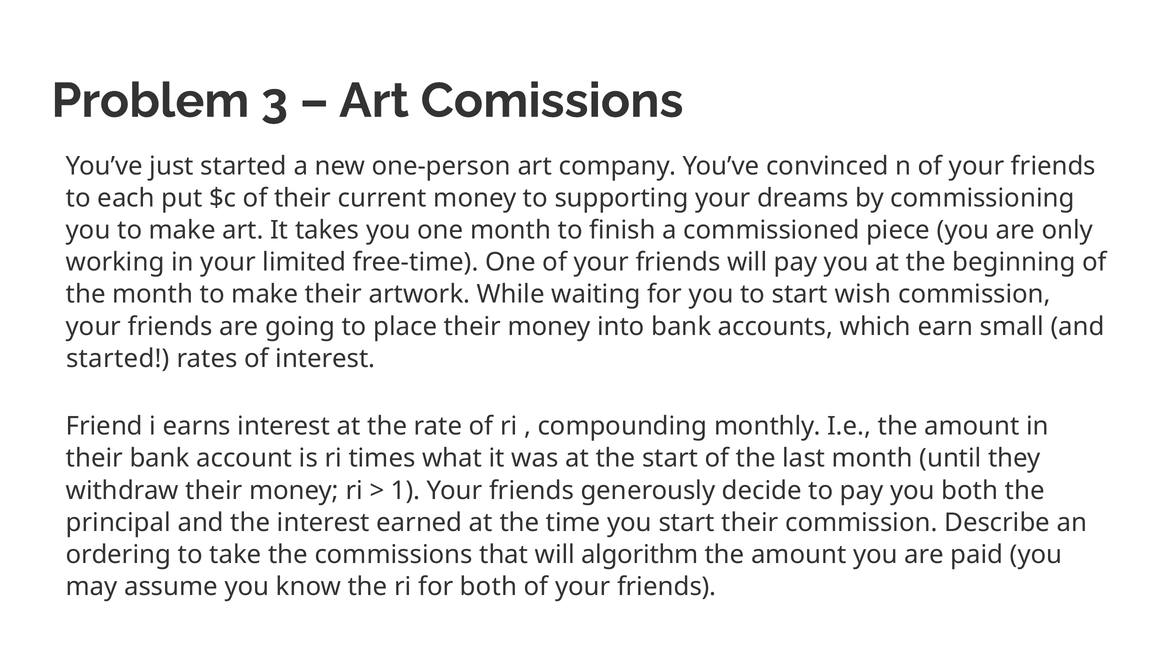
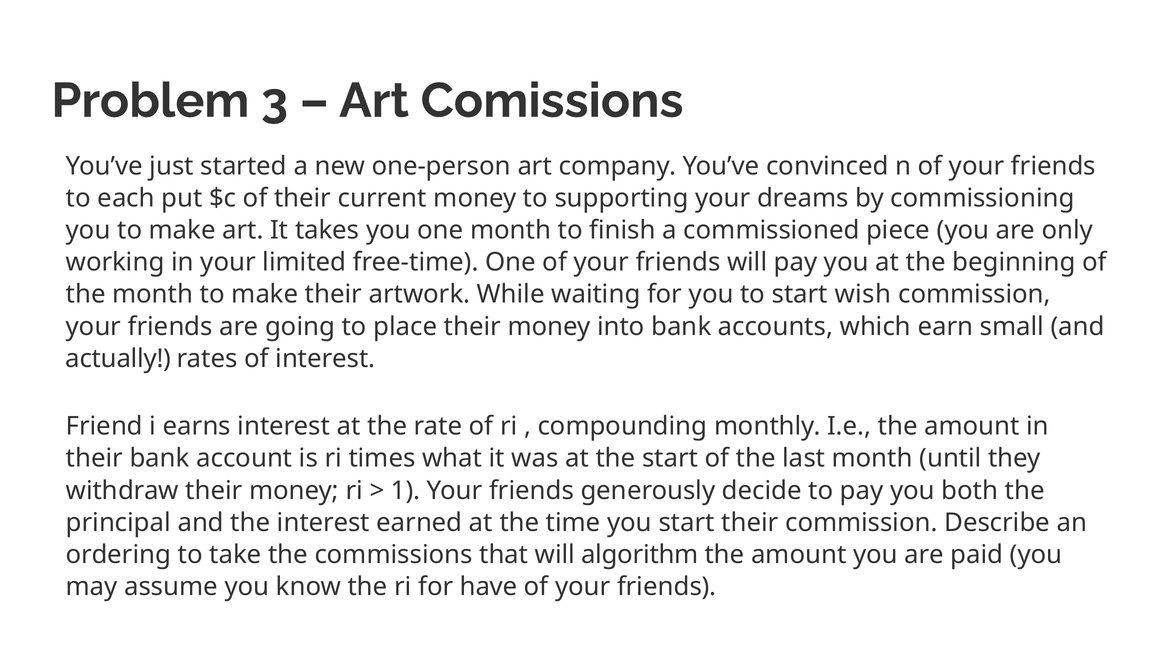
started: started -> actually (118, 358)
for both: both -> have (489, 587)
